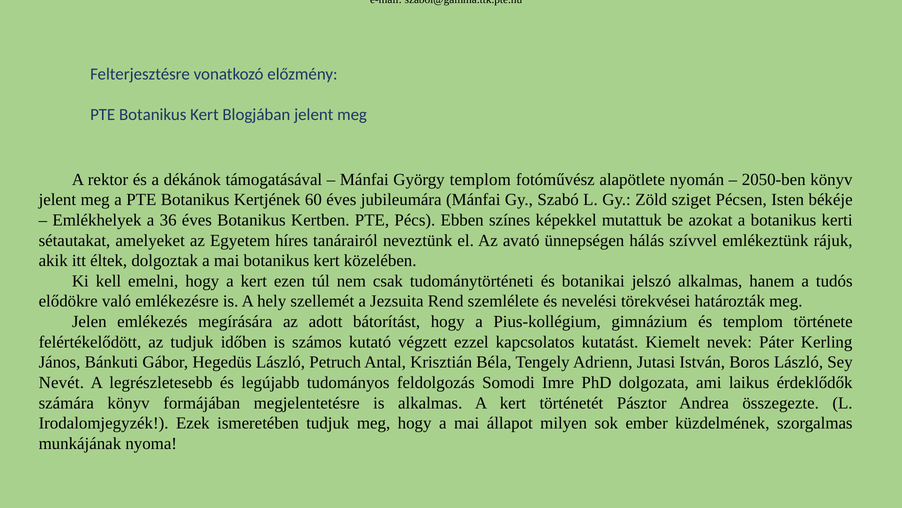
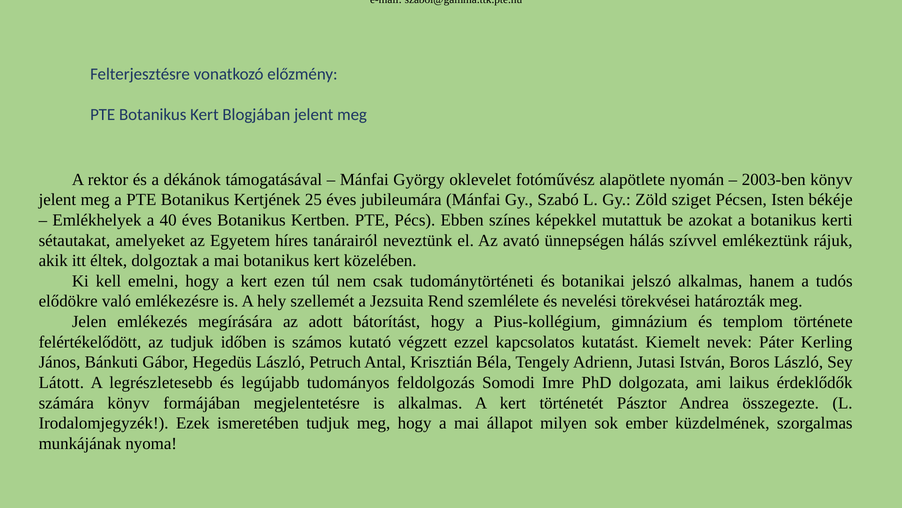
György templom: templom -> oklevelet (480, 179)
2050-ben: 2050-ben -> 2003-ben (774, 179)
60: 60 -> 25 (313, 200)
36: 36 -> 40 (168, 220)
Nevét: Nevét -> Látott (61, 382)
